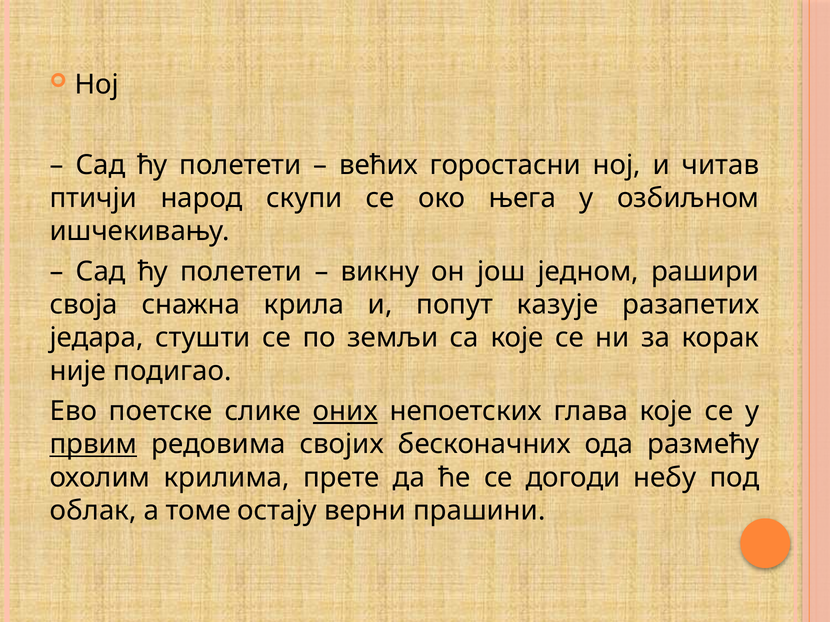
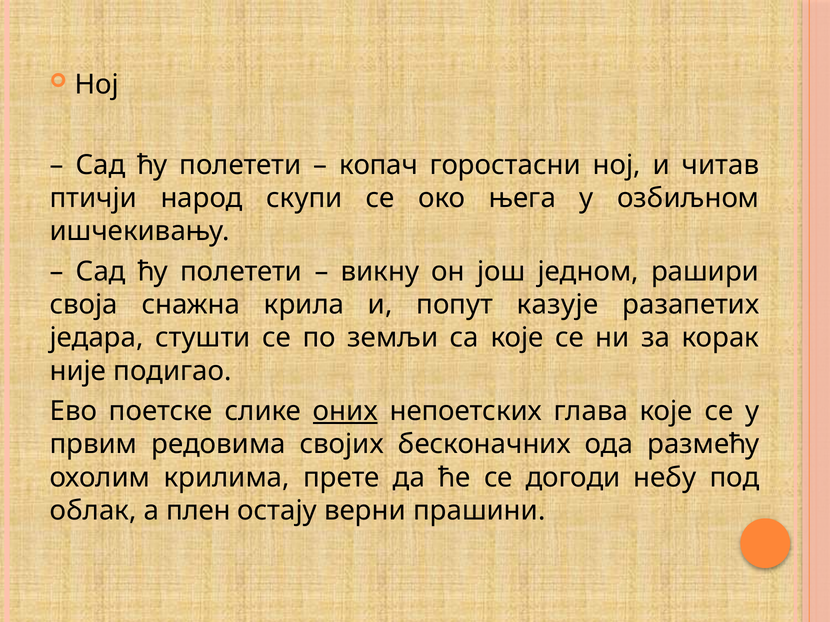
већих: већих -> копач (378, 165)
првим underline: present -> none (93, 445)
томе: томе -> плен (198, 511)
